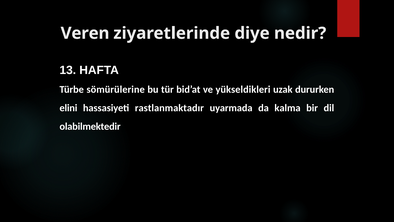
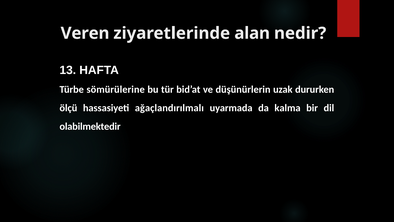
diye: diye -> alan (252, 33)
yükseldikleri: yükseldikleri -> düşünürlerin (243, 89)
elini: elini -> ölçü (68, 108)
rastlanmaktadır: rastlanmaktadır -> ağaçlandırılmalı (169, 108)
